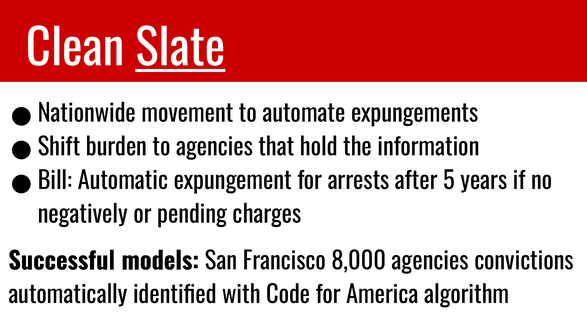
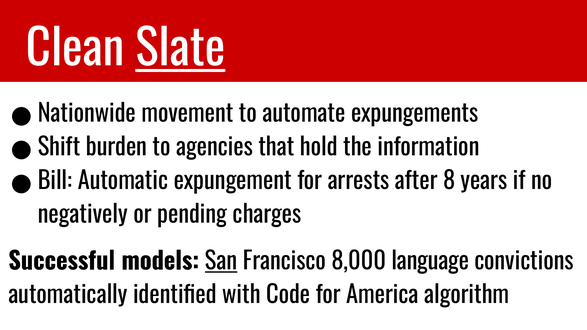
5: 5 -> 8 (449, 181)
San underline: none -> present (221, 262)
8,000 agencies: agencies -> language (430, 262)
